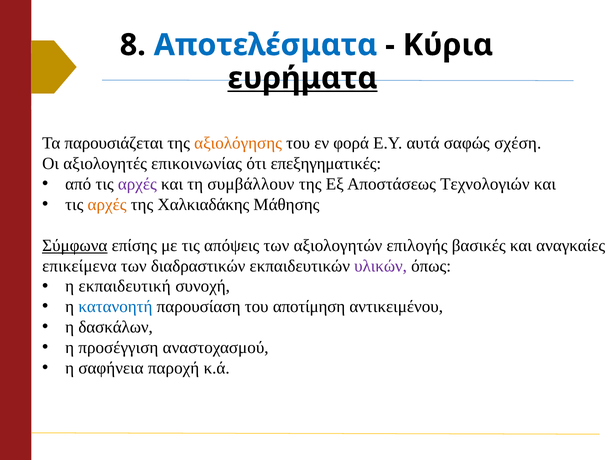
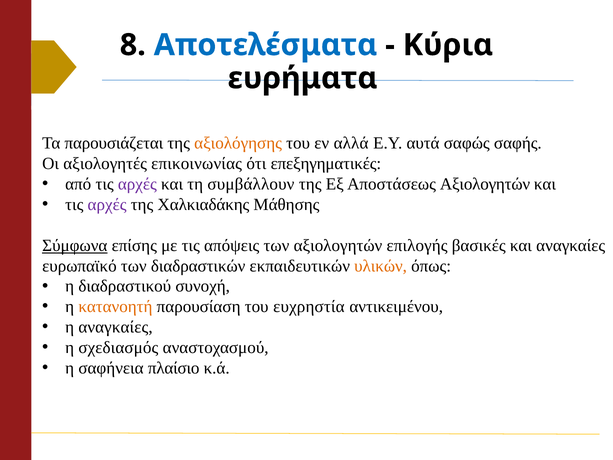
ευρήματα underline: present -> none (303, 78)
φορά: φορά -> αλλά (351, 143)
σχέση: σχέση -> σαφής (518, 143)
Αποστάσεως Τεχνολογιών: Τεχνολογιών -> Αξιολογητών (485, 184)
αρχές colour: orange -> purple (107, 204)
επικείμενα: επικείμενα -> ευρωπαϊκό (79, 266)
υλικών colour: purple -> orange (381, 266)
εκπαιδευτική: εκπαιδευτική -> διαδραστικού (125, 286)
κατανοητή colour: blue -> orange (115, 307)
αποτίμηση: αποτίμηση -> ευχρηστία (309, 307)
η δασκάλων: δασκάλων -> αναγκαίες (116, 327)
προσέγγιση: προσέγγιση -> σχεδιασμός (118, 348)
παροχή: παροχή -> πλαίσιο (174, 368)
